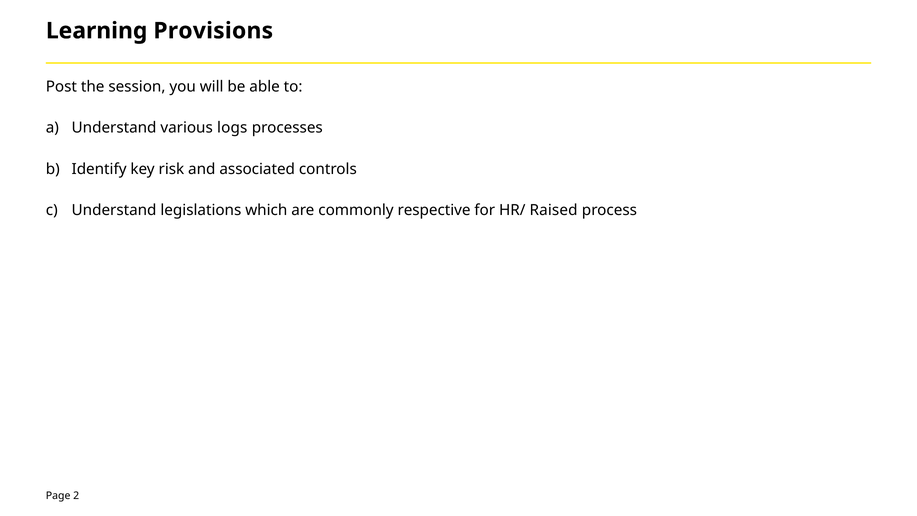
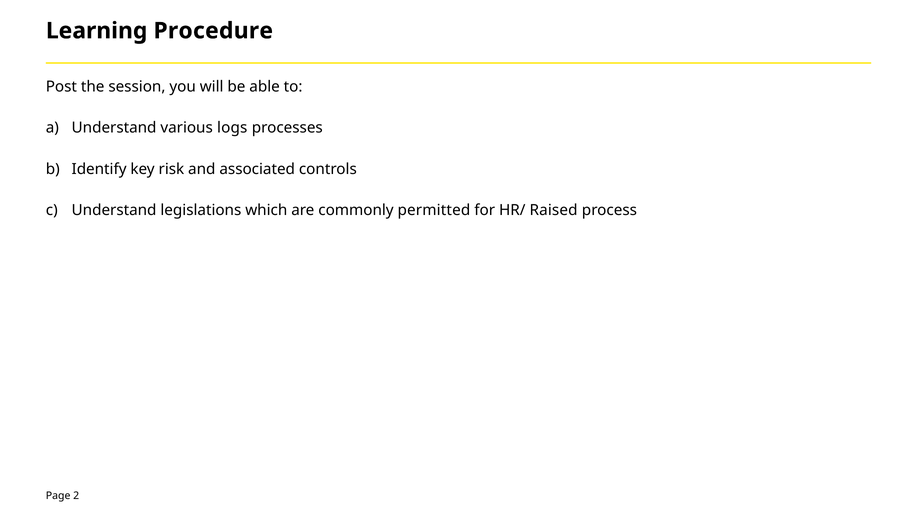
Provisions: Provisions -> Procedure (213, 31)
respective: respective -> permitted (434, 210)
